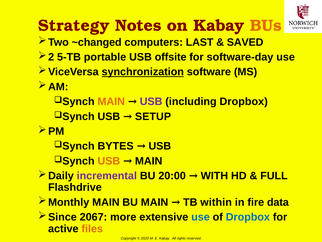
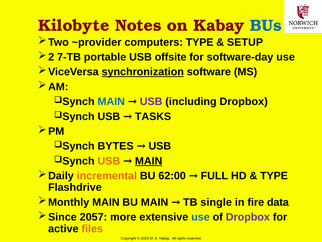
Strategy: Strategy -> Kilobyte (74, 25)
BUs colour: orange -> blue (266, 25)
~changed: ~changed -> ~provider (97, 42)
computers LAST: LAST -> TYPE (200, 42)
SAVED: SAVED -> SETUP (245, 42)
5-TB: 5-TB -> 7-TB (69, 57)
MAIN colour: orange -> blue (111, 101)
SETUP: SETUP -> TASKS (153, 116)
MAIN underline: none -> present (149, 161)
incremental colour: purple -> orange (107, 175)
20:00: 20:00 -> 62:00 (172, 175)
WITH: WITH -> FULL (214, 175)
FULL: FULL -> TYPE (274, 175)
within: within -> single (216, 202)
2067: 2067 -> 2057 (93, 217)
Dropbox colour: blue -> purple (248, 217)
